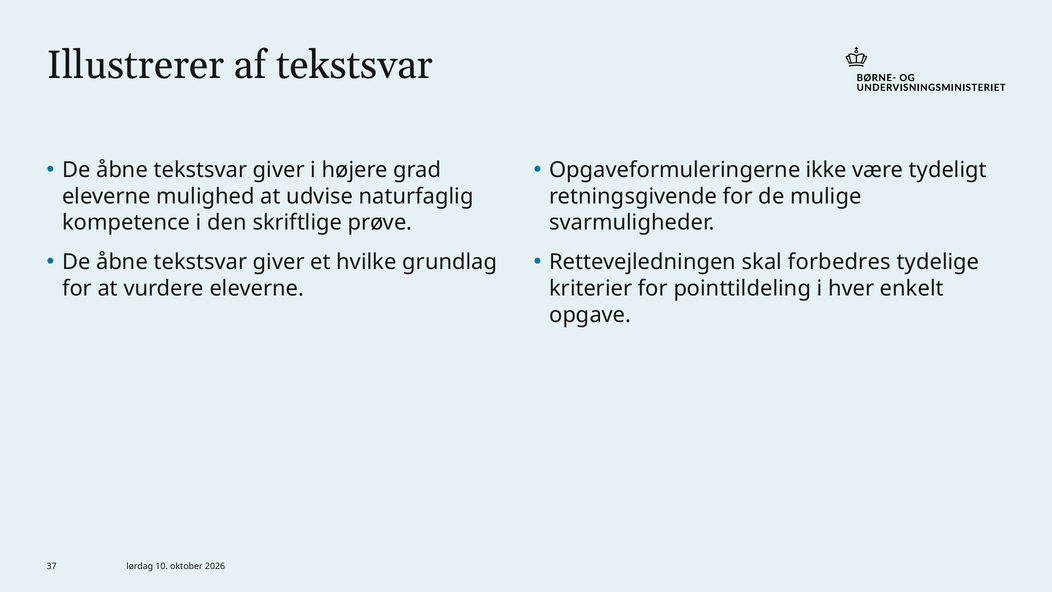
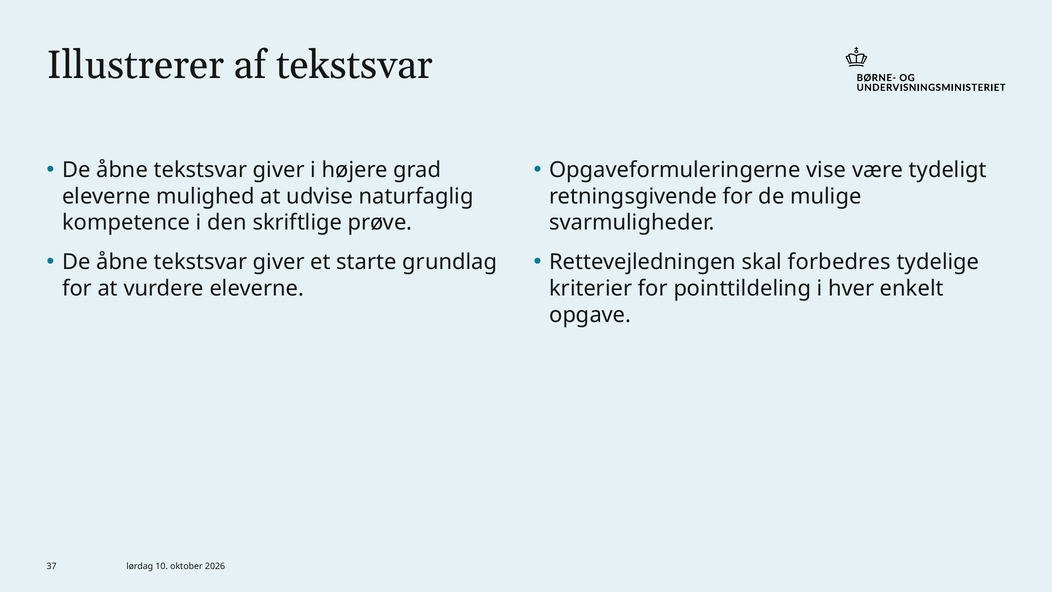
ikke: ikke -> vise (826, 170)
hvilke: hvilke -> starte (366, 262)
